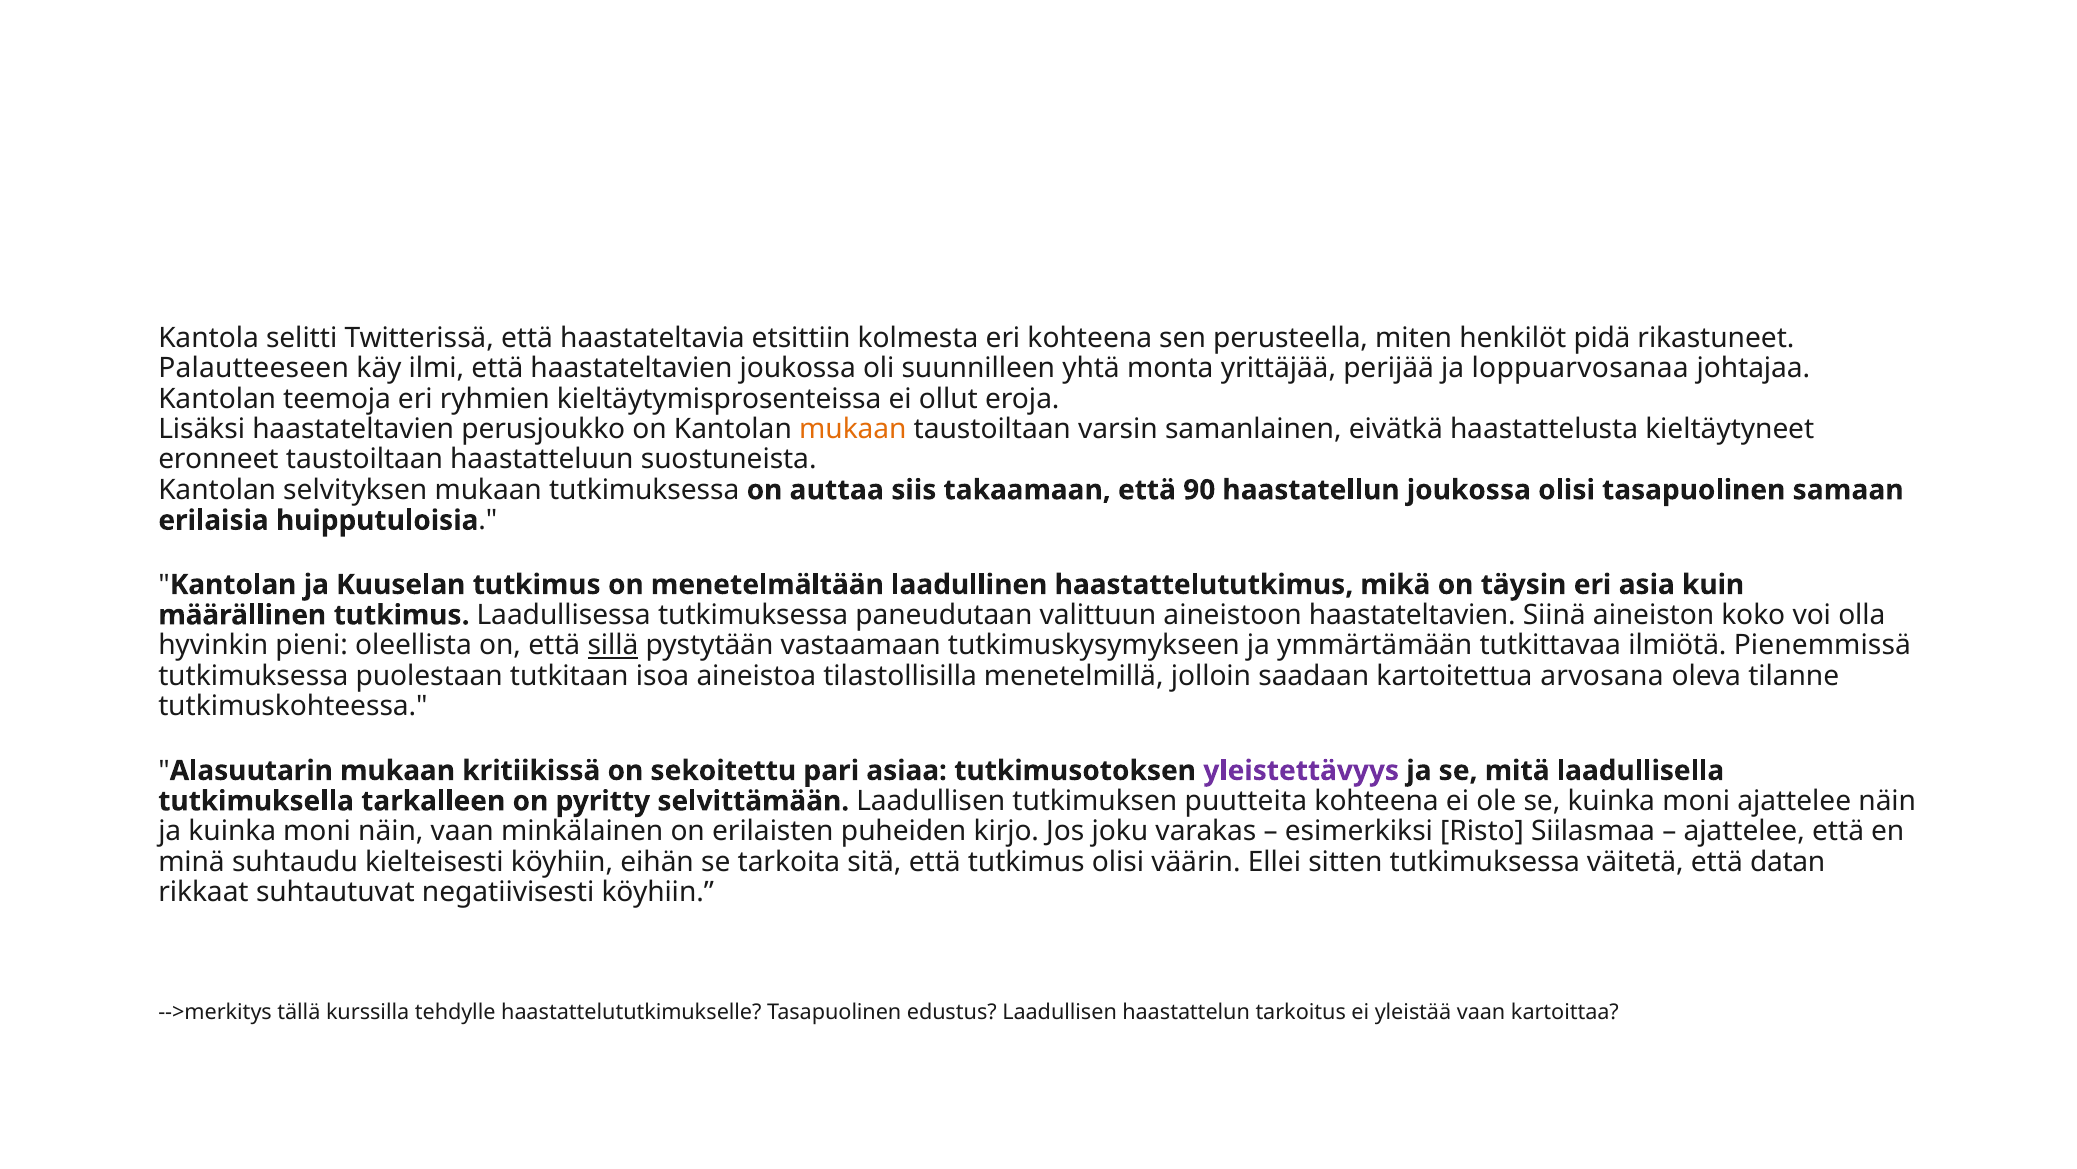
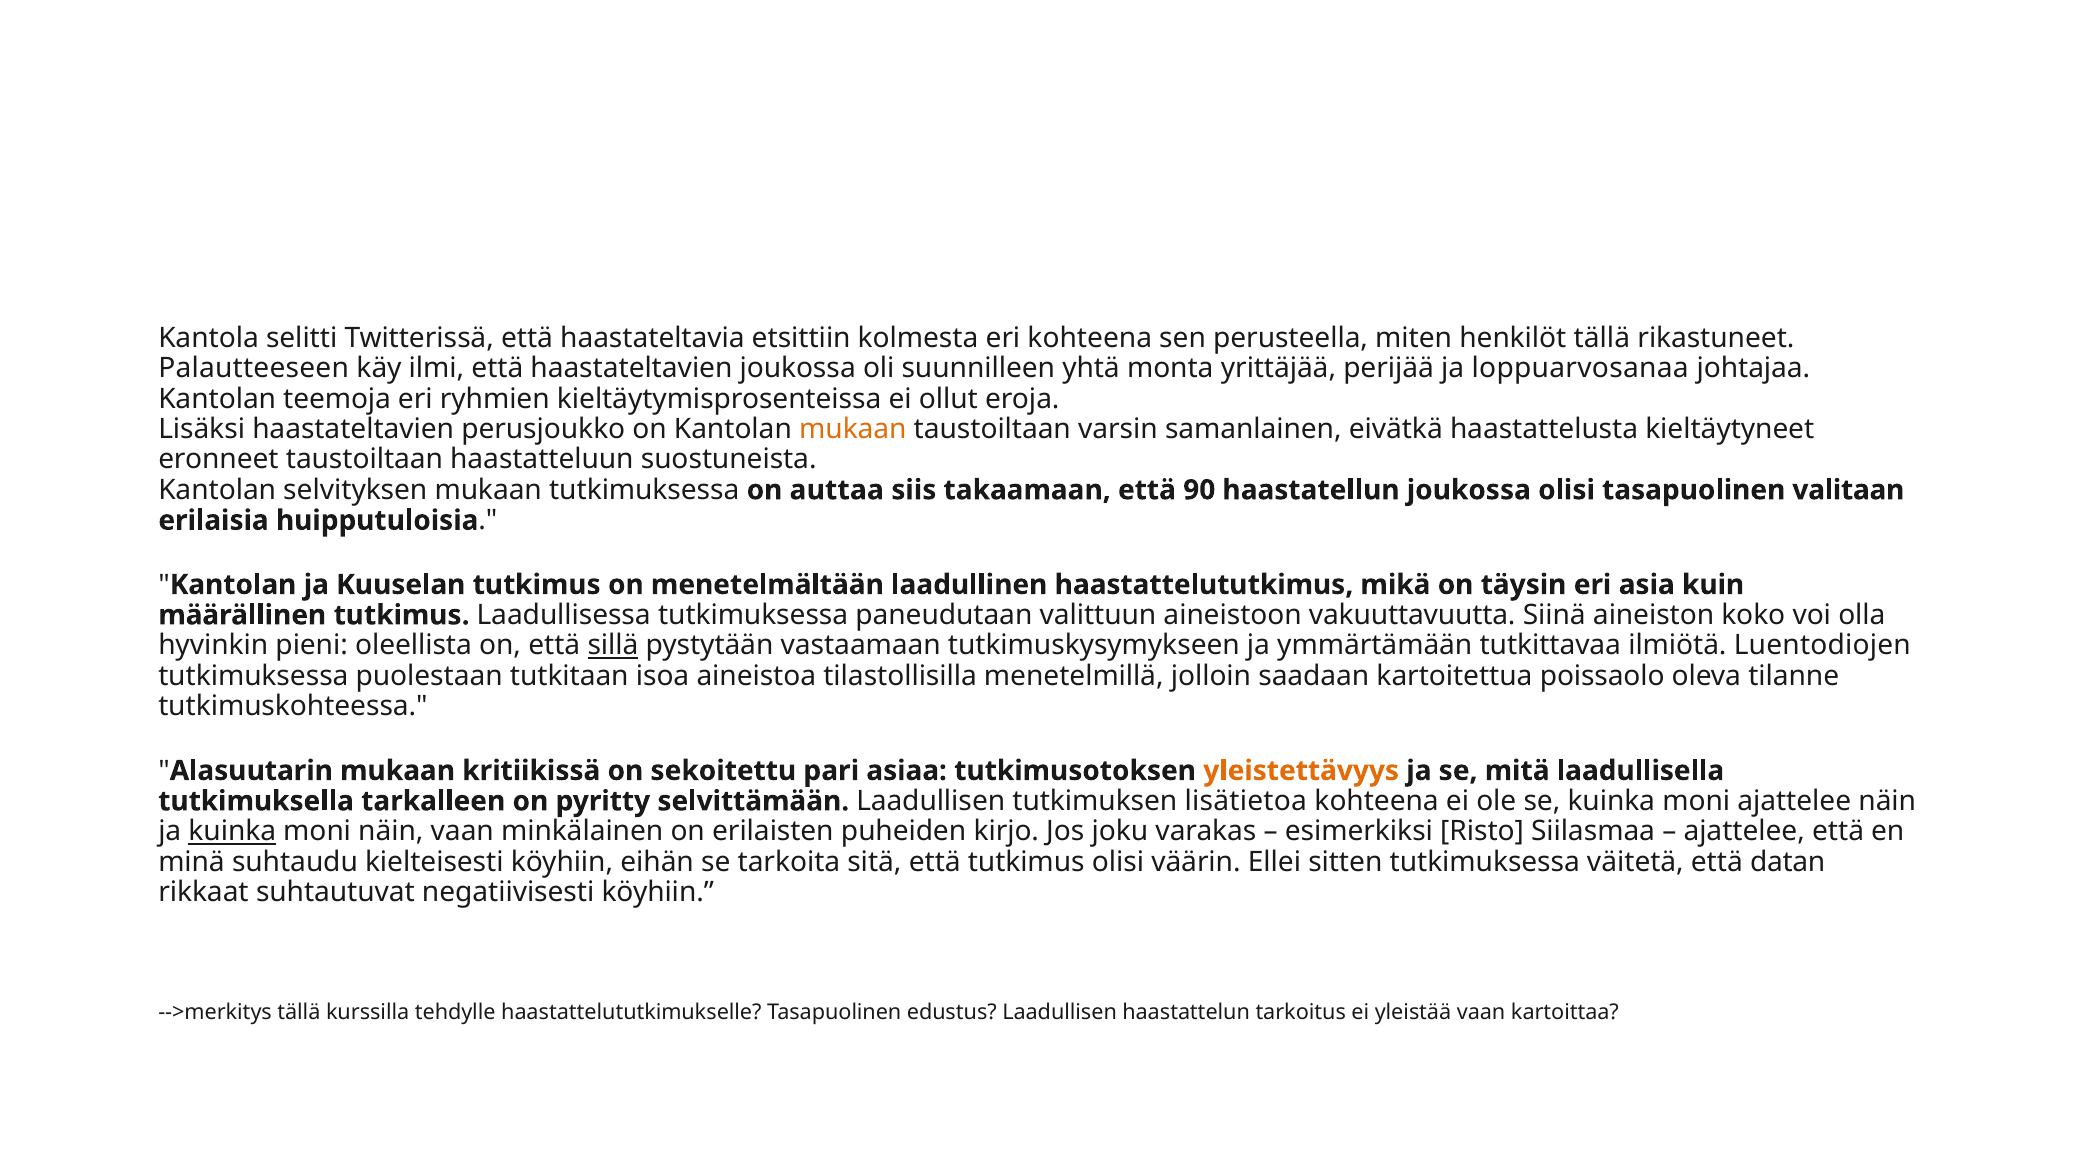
henkilöt pidä: pidä -> tällä (1602, 338)
samaan: samaan -> valitaan (1848, 490)
aineistoon haastateltavien: haastateltavien -> vakuuttavuutta (1412, 615)
Pienemmissä: Pienemmissä -> Luentodiojen (1822, 645)
arvosana: arvosana -> poissaolo (1602, 676)
yleistettävyys colour: purple -> orange (1301, 770)
puutteita: puutteita -> lisätietoa (1246, 801)
kuinka underline: none -> present (232, 831)
